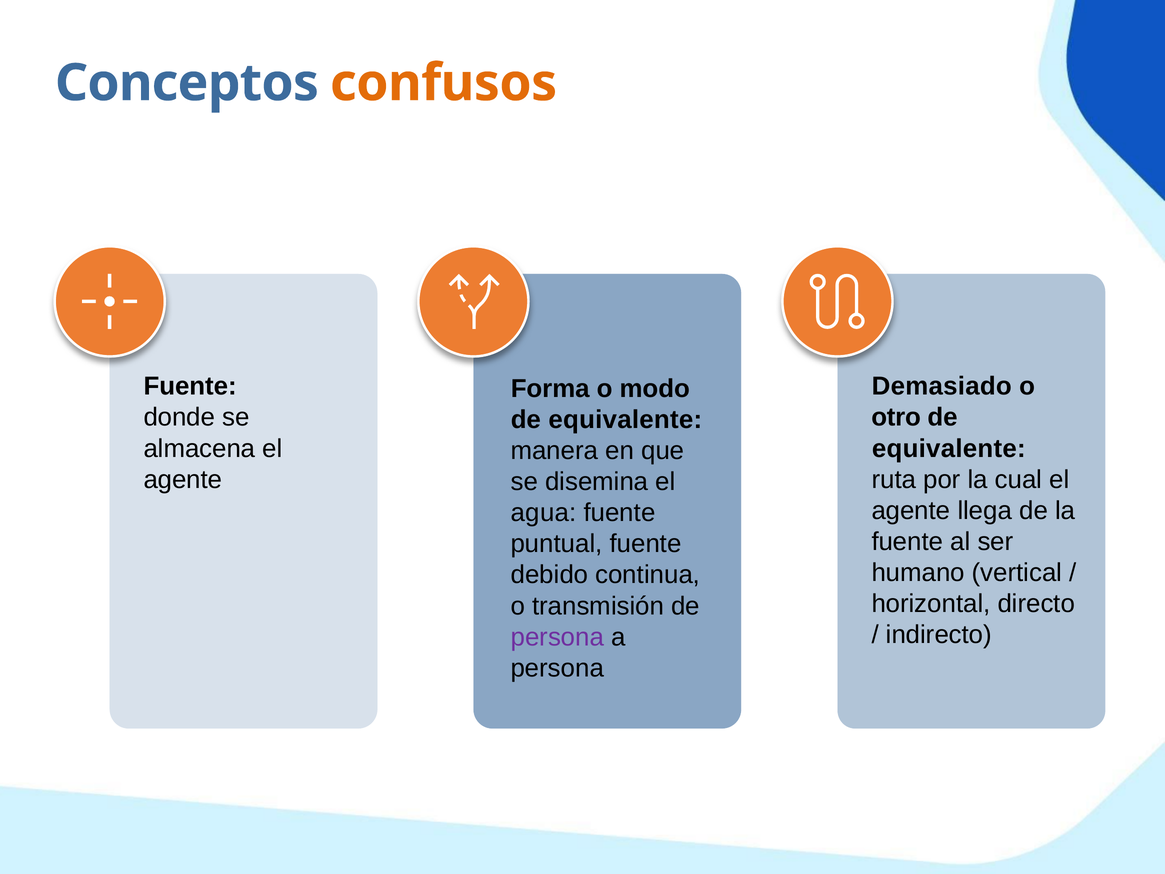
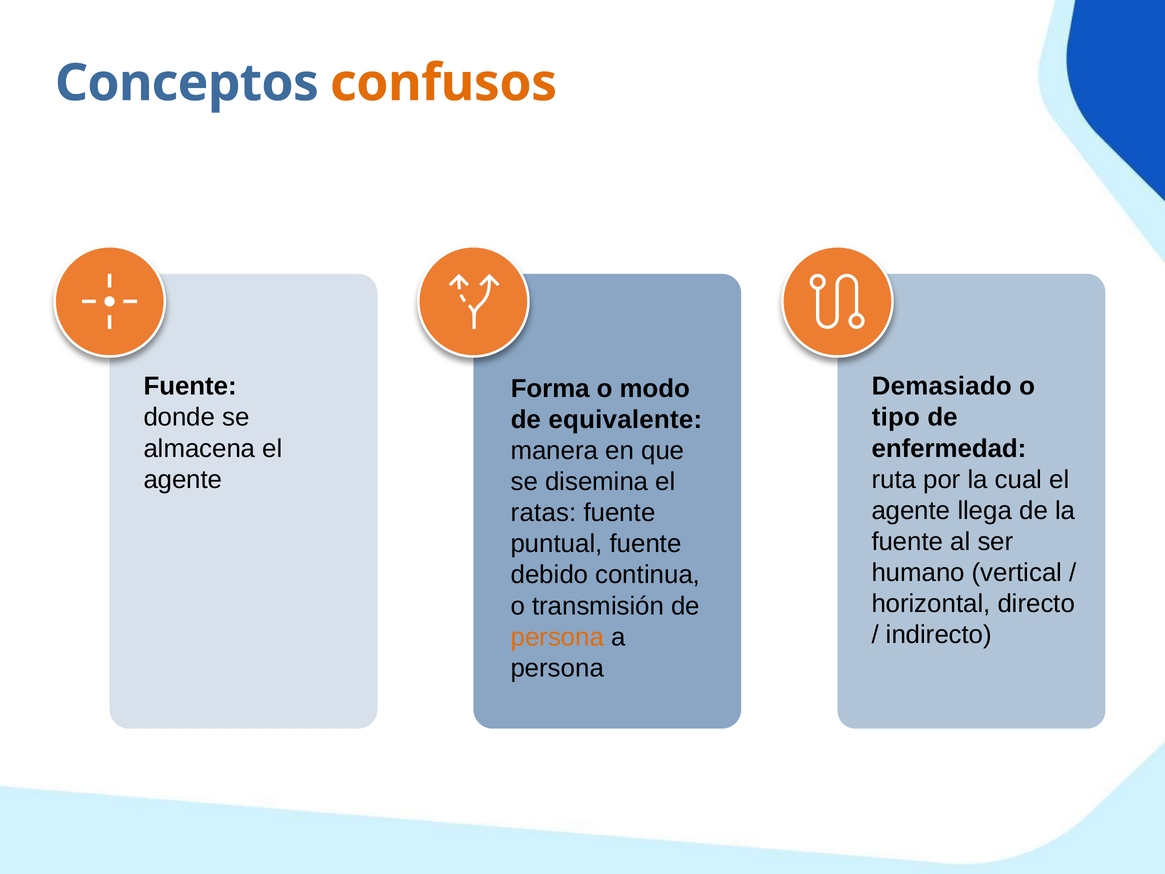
otro: otro -> tipo (896, 417)
equivalente: equivalente -> enfermedad (949, 448)
agua: agua -> ratas (544, 513)
persona colour: purple -> orange (557, 637)
